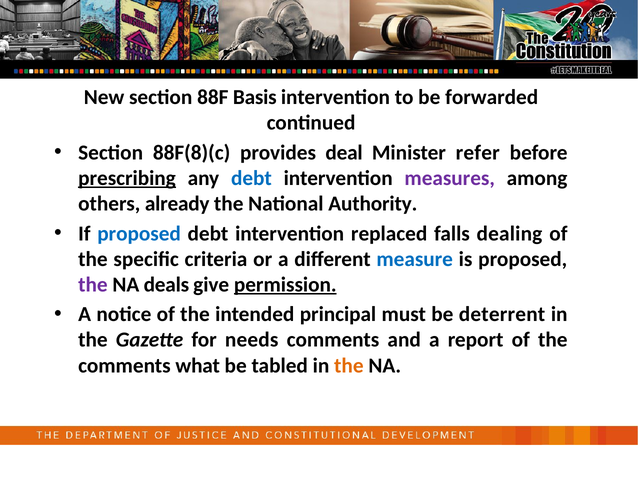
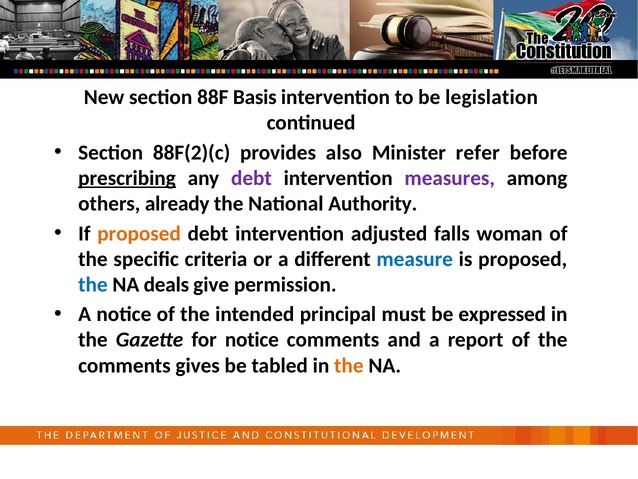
forwarded: forwarded -> legislation (492, 97)
88F(8)(c: 88F(8)(c -> 88F(2)(c (192, 152)
deal: deal -> also (344, 152)
debt colour: blue -> purple (251, 178)
proposed colour: blue -> orange (139, 233)
replaced: replaced -> adjusted (389, 233)
dealing: dealing -> woman (510, 233)
the colour: purple -> blue (93, 284)
permission underline: present -> none (285, 284)
deterrent: deterrent -> expressed (502, 314)
for needs: needs -> notice (252, 340)
what: what -> gives (198, 365)
